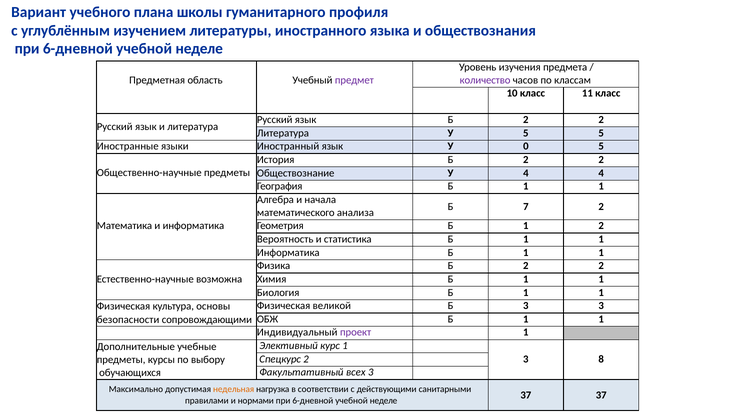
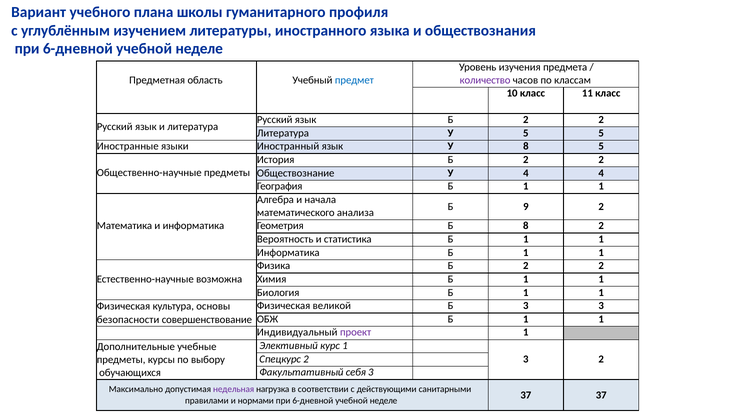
предмет colour: purple -> blue (354, 80)
У 0: 0 -> 8 (526, 146)
7: 7 -> 9 (526, 206)
Геометрия Б 1: 1 -> 8 (526, 226)
сопровождающими: сопровождающими -> совершенствование (207, 319)
3 8: 8 -> 2 (601, 359)
всех: всех -> себя (356, 372)
недельная colour: orange -> purple (234, 389)
